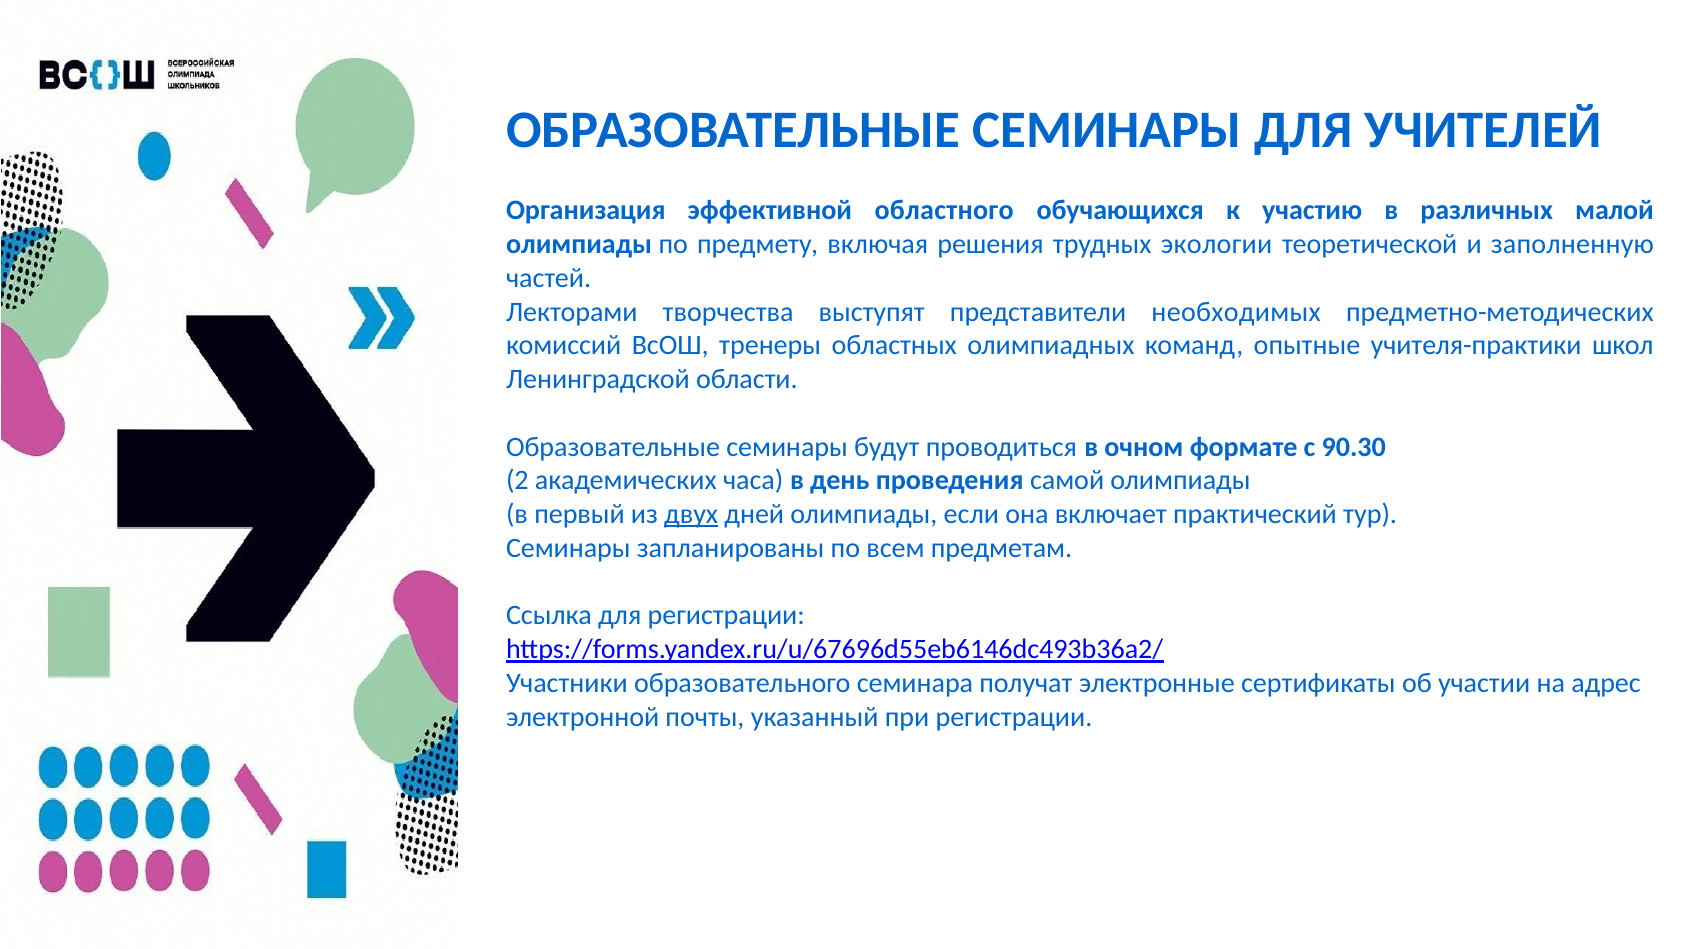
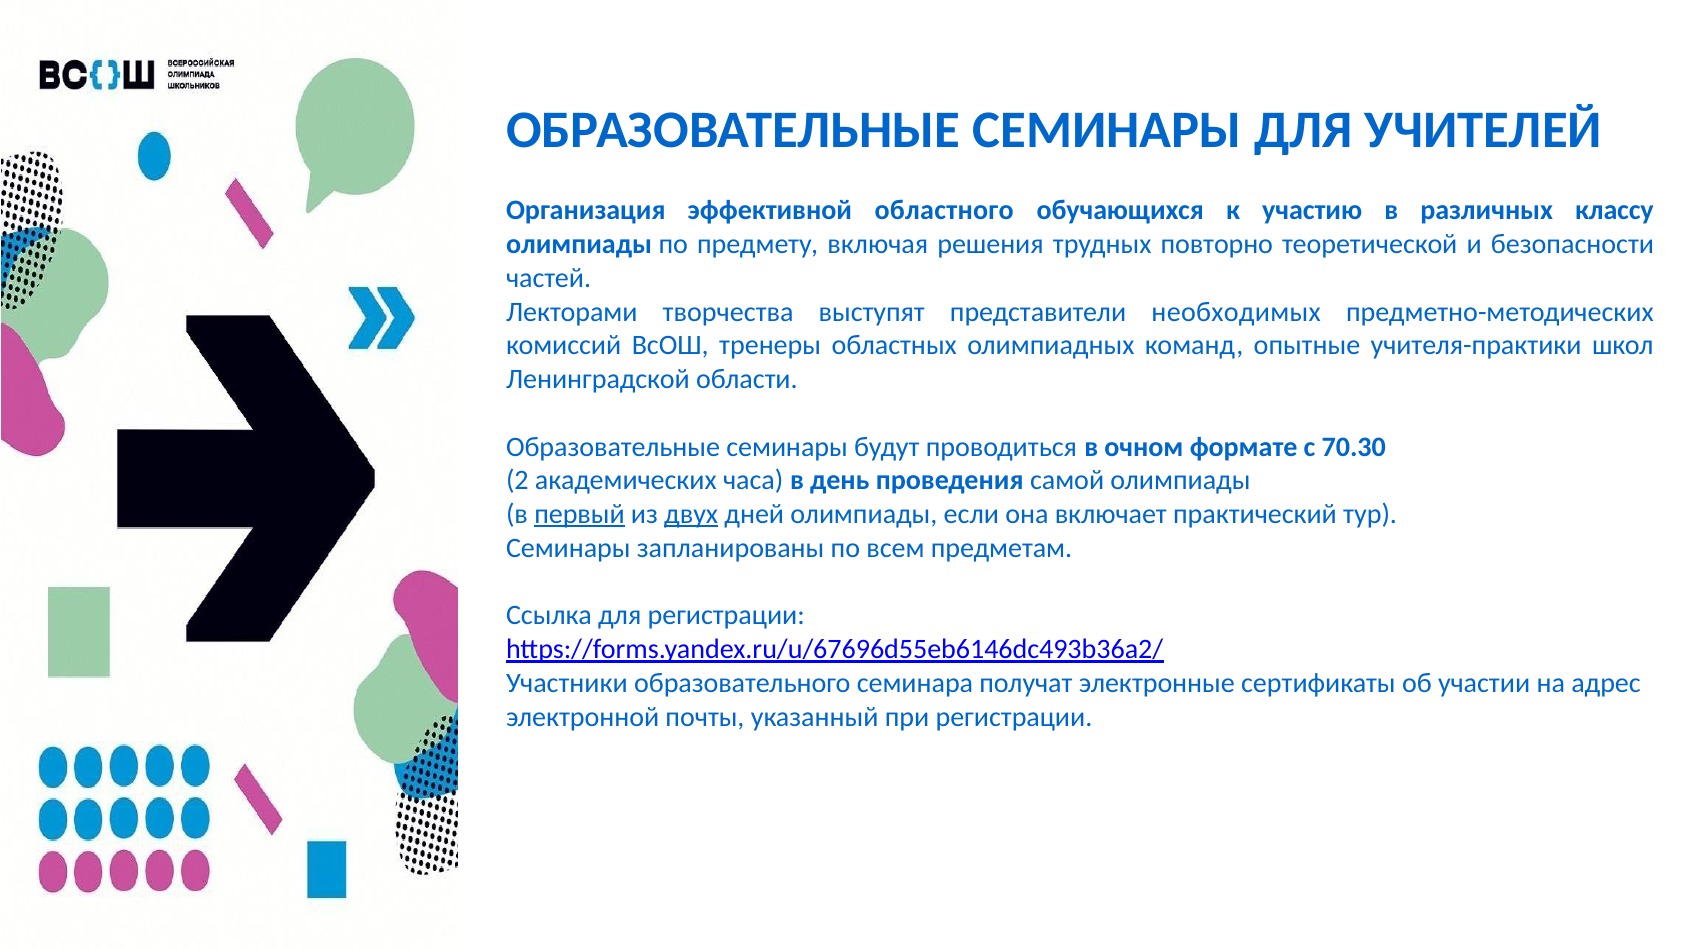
малой: малой -> классу (1614, 211)
экологии: экологии -> повторно (1217, 244)
заполненную: заполненную -> безопасности (1573, 244)
90.30: 90.30 -> 70.30 (1354, 447)
первый underline: none -> present (579, 514)
